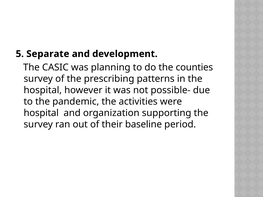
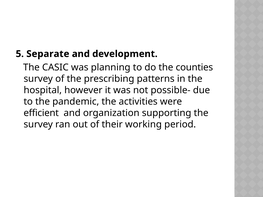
hospital: hospital -> efficient (41, 113)
baseline: baseline -> working (143, 124)
